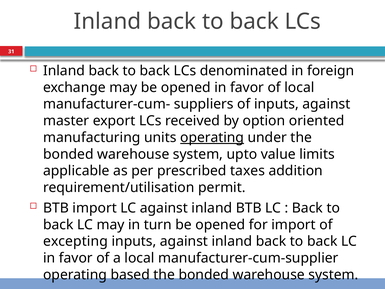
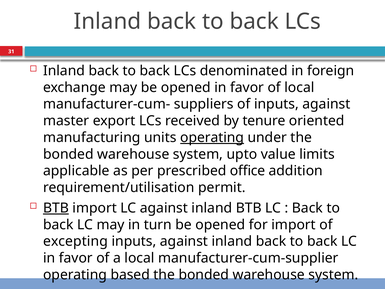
option: option -> tenure (264, 121)
taxes: taxes -> office (248, 171)
BTB underline: none -> present (56, 208)
